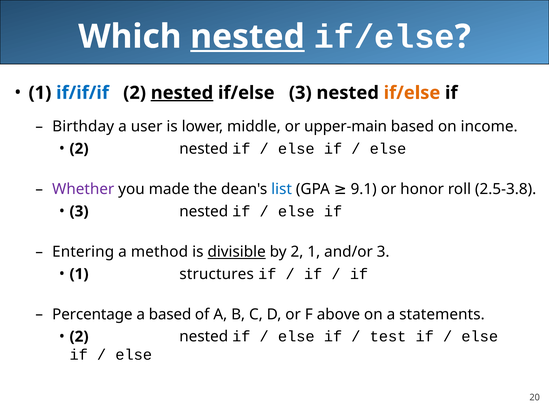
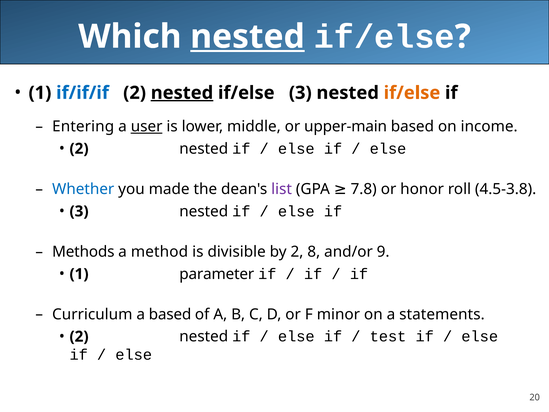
Birthday: Birthday -> Entering (83, 126)
user underline: none -> present (147, 126)
Whether colour: purple -> blue (83, 189)
list colour: blue -> purple (282, 189)
9.1: 9.1 -> 7.8 (364, 189)
2.5-3.8: 2.5-3.8 -> 4.5-3.8 (506, 189)
Entering: Entering -> Methods (83, 252)
divisible underline: present -> none (237, 252)
2 1: 1 -> 8 (314, 252)
and/or 3: 3 -> 9 (383, 252)
structures: structures -> parameter (217, 274)
Percentage: Percentage -> Curriculum (92, 314)
above: above -> minor (338, 314)
